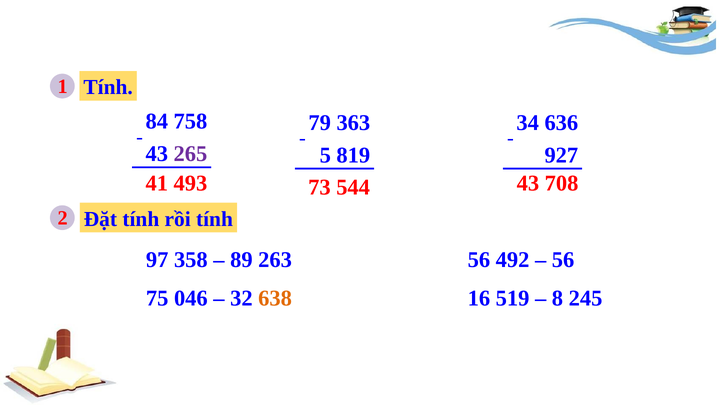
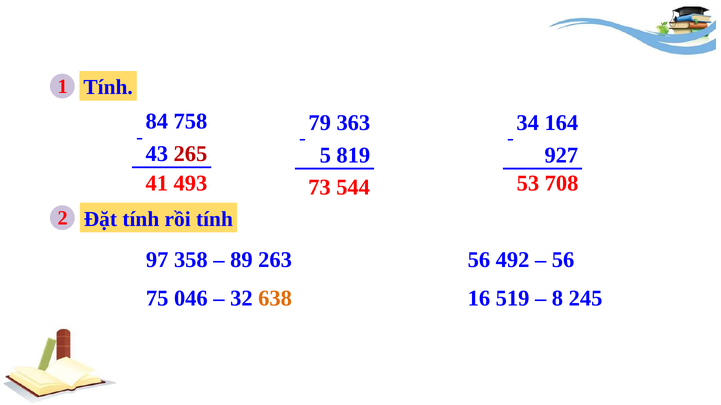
636: 636 -> 164 (561, 123)
265 colour: purple -> red (190, 154)
544 43: 43 -> 53 (528, 183)
